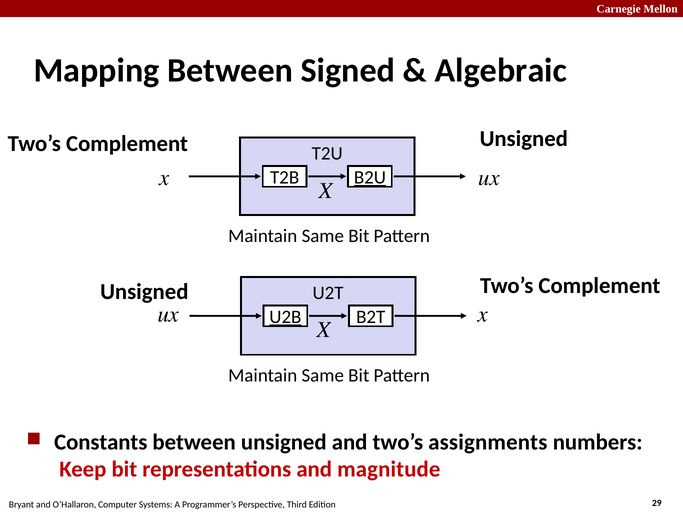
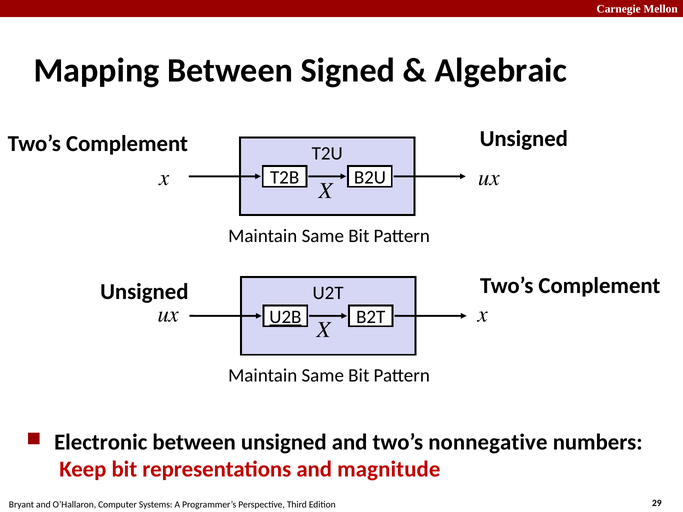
B2U underline: present -> none (370, 178)
Constants: Constants -> Electronic (101, 442)
assignments: assignments -> nonnegative (488, 442)
